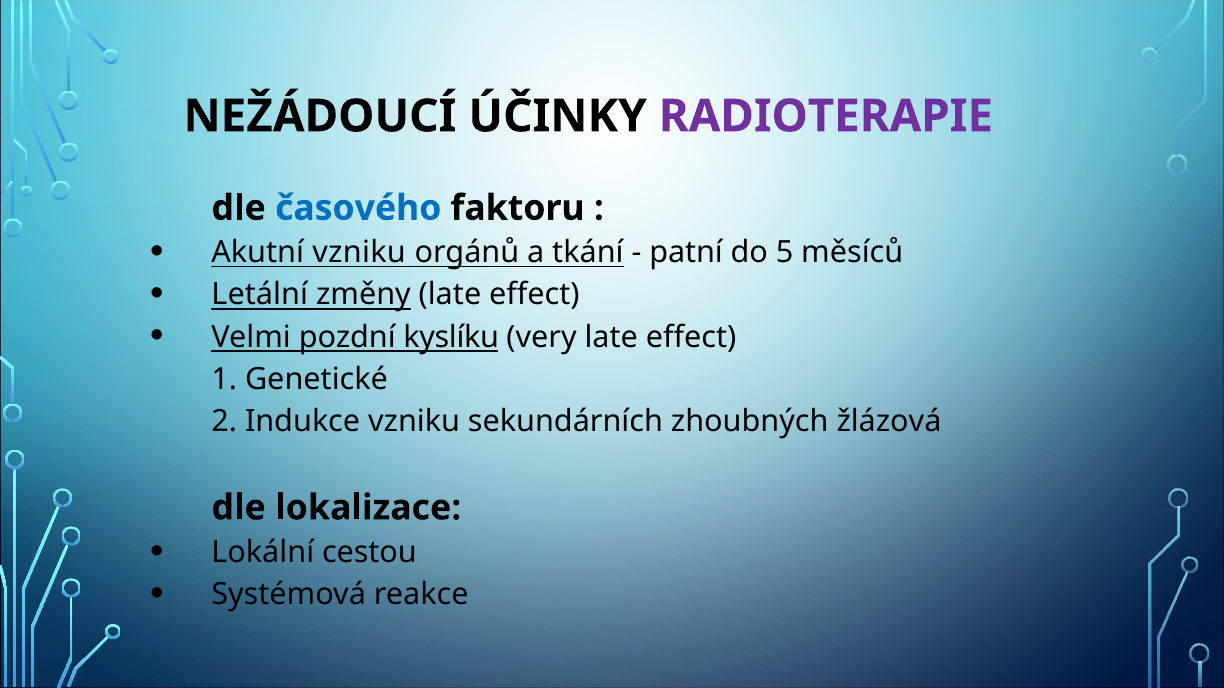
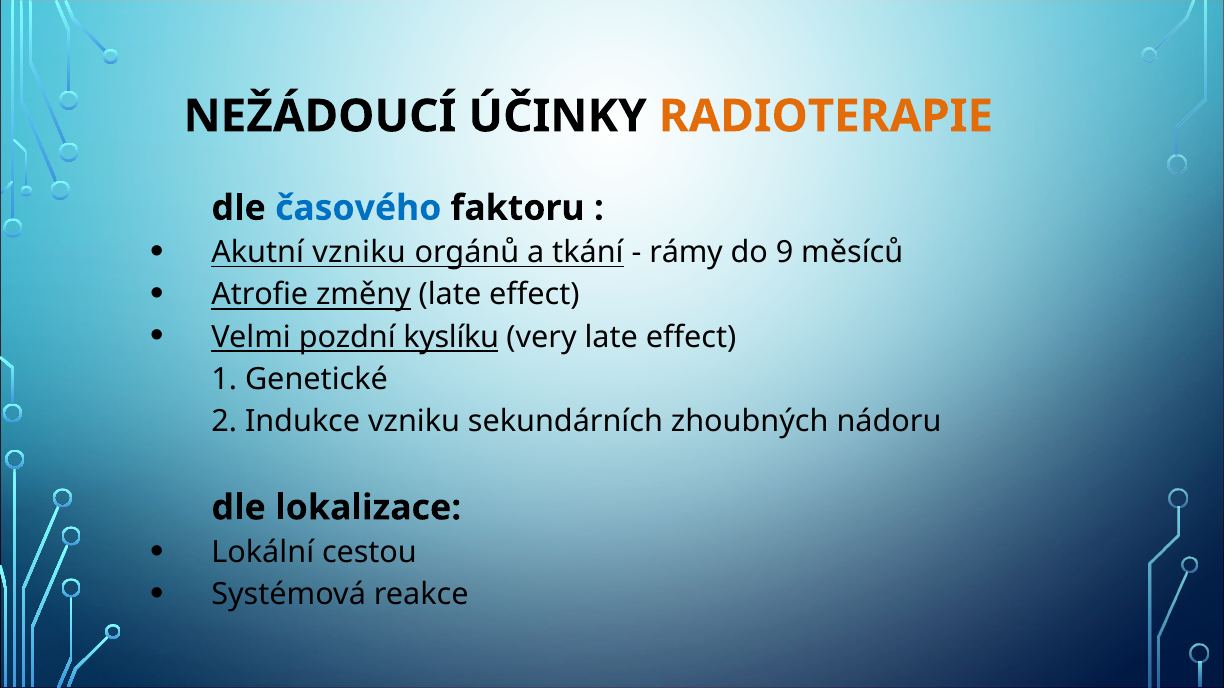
RADIOTERAPIE colour: purple -> orange (826, 116)
patní: patní -> rámy (686, 253)
5: 5 -> 9 (785, 253)
Letální: Letální -> Atrofie (260, 295)
žlázová: žlázová -> nádoru (889, 421)
